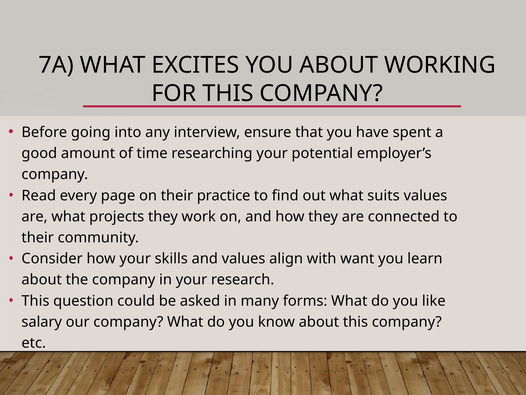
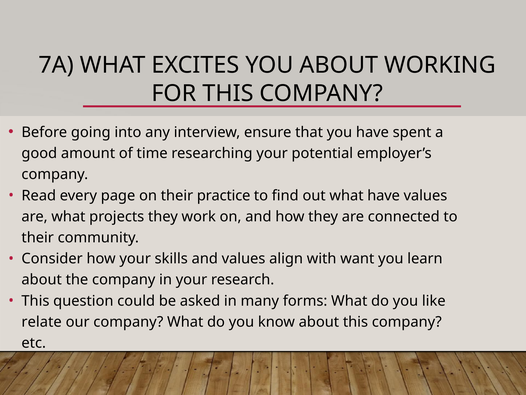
what suits: suits -> have (384, 195)
salary: salary -> relate (42, 322)
